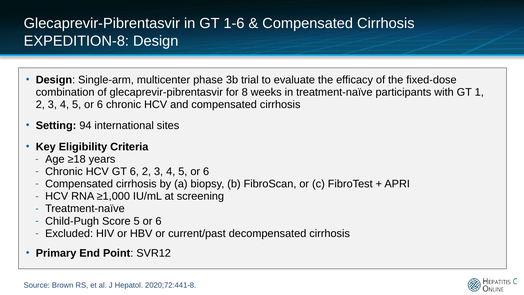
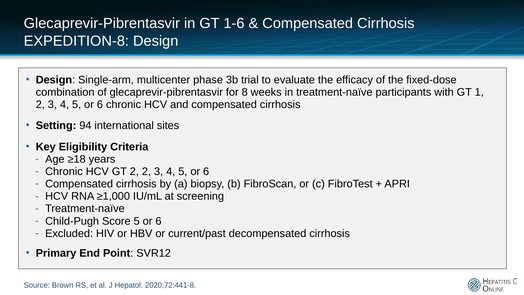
GT 6: 6 -> 2 (134, 171)
